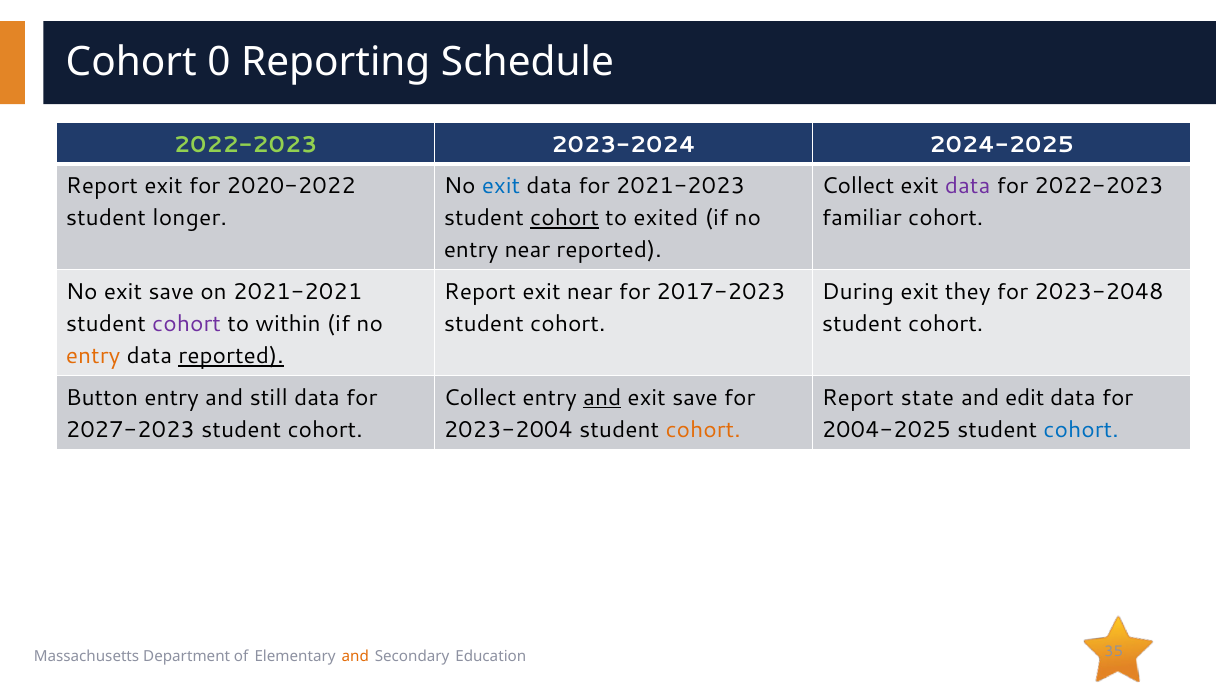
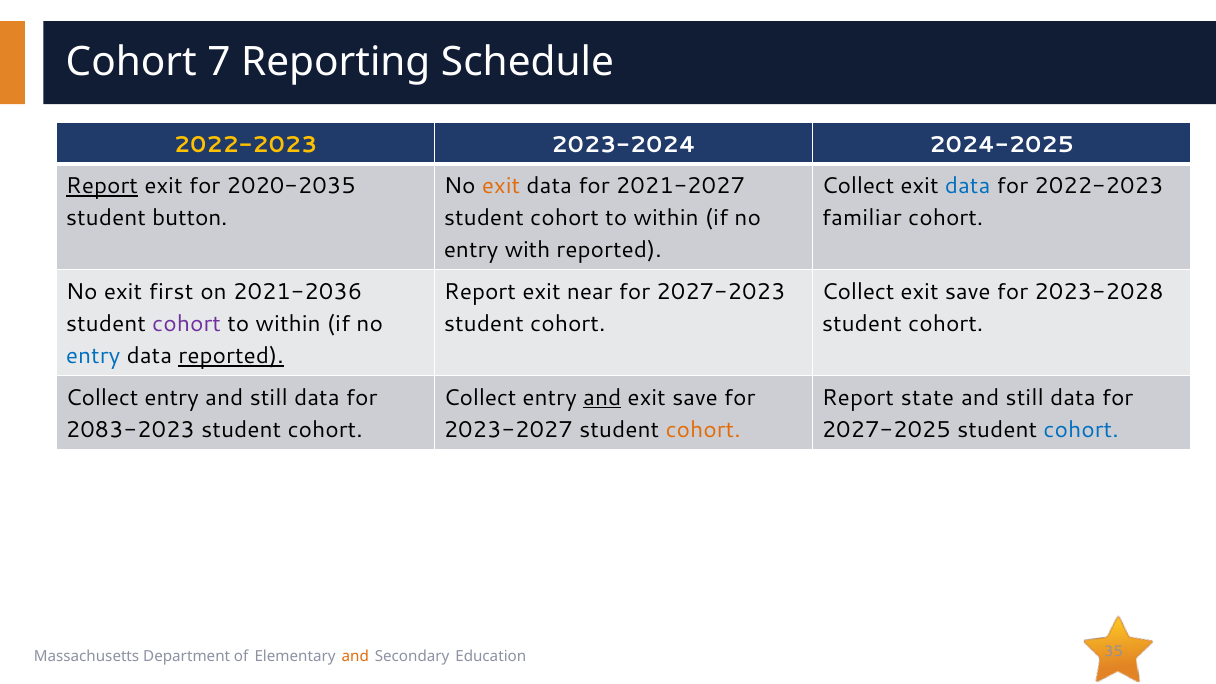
0: 0 -> 7 (219, 62)
2022-2023 colour: light green -> yellow (246, 145)
Report underline: none -> present (102, 186)
2020-2022: 2020-2022 -> 2020-2035 (291, 186)
exit colour: blue -> orange (501, 186)
2021-2023: 2021-2023 -> 2021-2027 (681, 186)
data colour: purple -> blue (968, 186)
longer: longer -> button (190, 218)
cohort underline: present -> none (565, 218)
exited: exited -> within (666, 218)
entry near: near -> with (527, 250)
No exit save: save -> first (171, 292)
2021-2021: 2021-2021 -> 2021-2036 (298, 292)
2017-2023: 2017-2023 -> 2027-2023 (721, 292)
During: During -> Collect (858, 292)
they: they -> save (968, 292)
2023-2048: 2023-2048 -> 2023-2028 (1099, 292)
entry colour: orange -> blue (93, 356)
Button: Button -> Collect (102, 398)
edit: edit -> still (1025, 398)
2027-2023: 2027-2023 -> 2083-2023 (130, 430)
2023-2004: 2023-2004 -> 2023-2027 (508, 430)
2004-2025: 2004-2025 -> 2027-2025 (886, 430)
